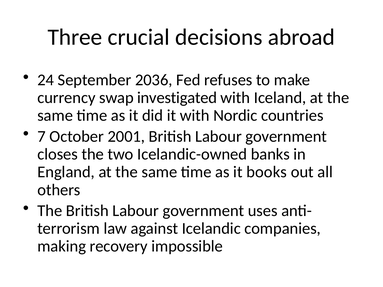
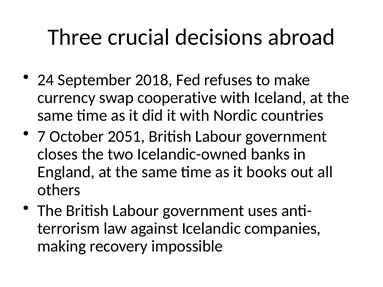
2036: 2036 -> 2018 (154, 80)
investigated: investigated -> cooperative (177, 98)
2001: 2001 -> 2051 (126, 137)
